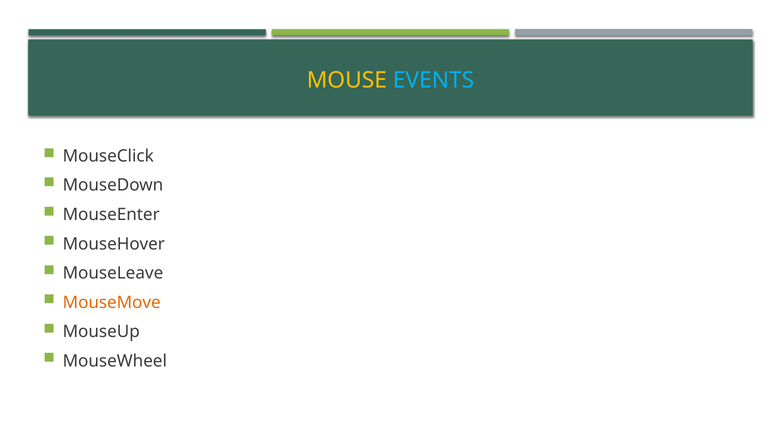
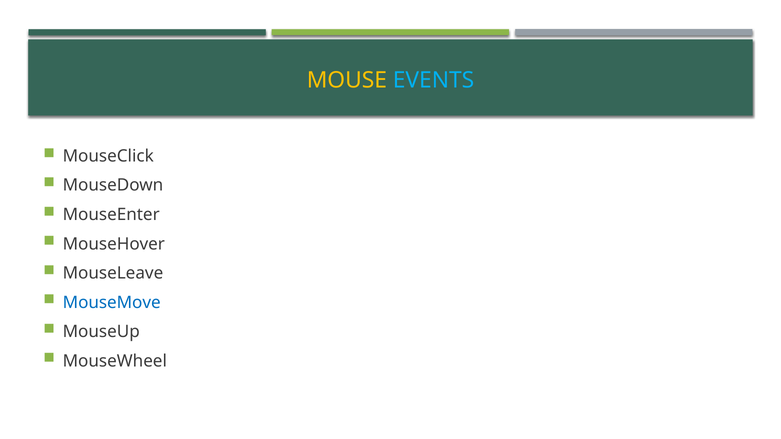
MouseMove colour: orange -> blue (112, 303)
